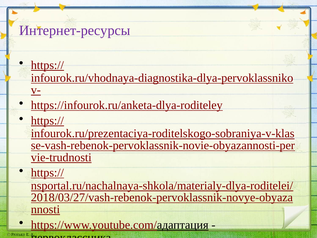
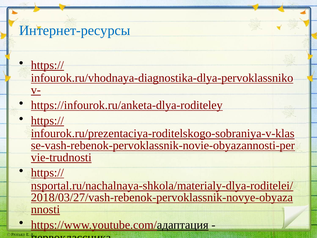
Интернет-ресурсы colour: purple -> blue (75, 30)
